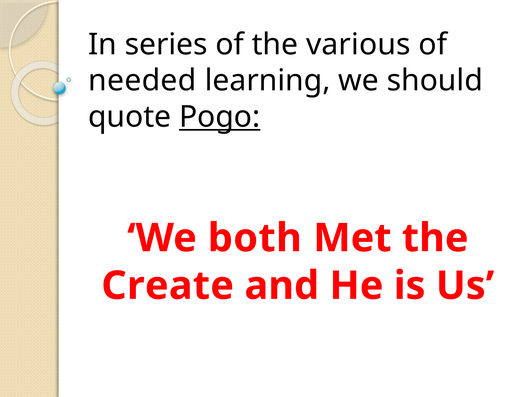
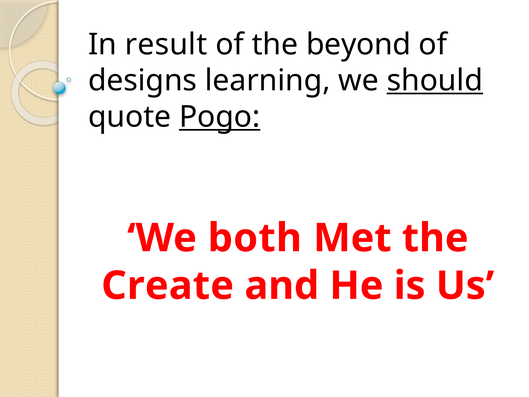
series: series -> result (166, 44)
various: various -> beyond (359, 44)
needed: needed -> designs (143, 81)
should underline: none -> present (435, 81)
